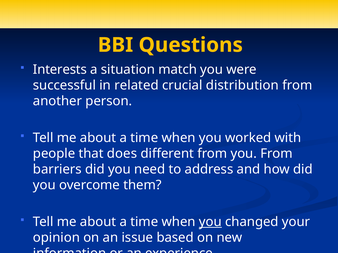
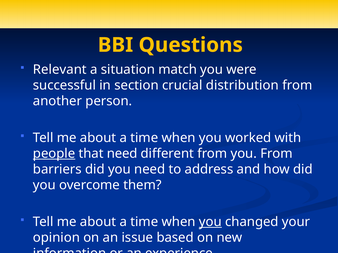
Interests: Interests -> Relevant (60, 70)
related: related -> section (136, 85)
people underline: none -> present (54, 154)
that does: does -> need (122, 154)
